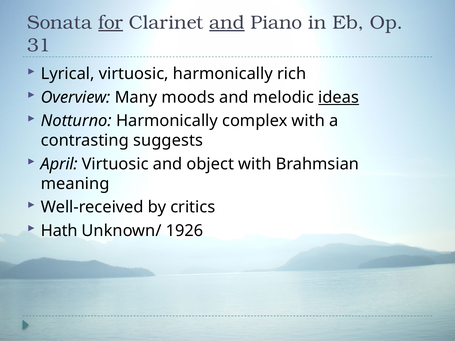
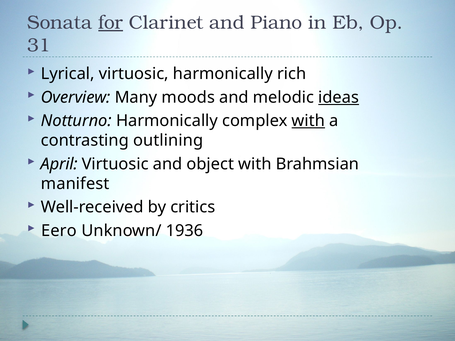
and underline: present -> none (227, 22)
with underline: none -> present (308, 121)
suggests: suggests -> outlining (168, 141)
meaning: meaning -> manifest (75, 184)
Hath: Hath -> Eero (59, 231)
1926: 1926 -> 1936 (185, 231)
